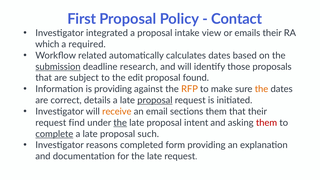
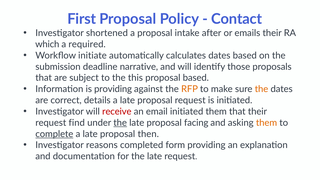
integrated: integrated -> shortened (107, 33)
view: view -> after (212, 33)
related: related -> initiate (92, 56)
submission underline: present -> none (58, 67)
research: research -> narrative (139, 67)
edit: edit -> this (135, 78)
proposal found: found -> based (196, 78)
proposal underline: present -> none (155, 100)
receive colour: orange -> red (117, 112)
email sections: sections -> initiated (187, 112)
intent: intent -> facing (196, 123)
them colour: red -> orange (266, 123)
such: such -> then (148, 134)
